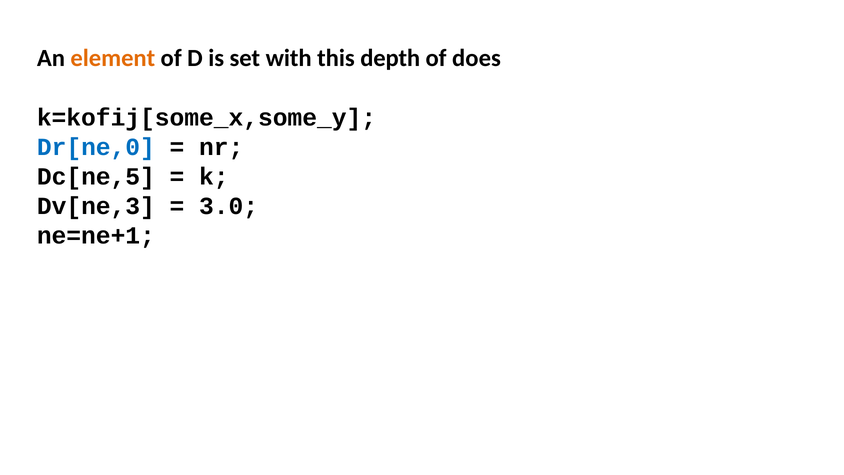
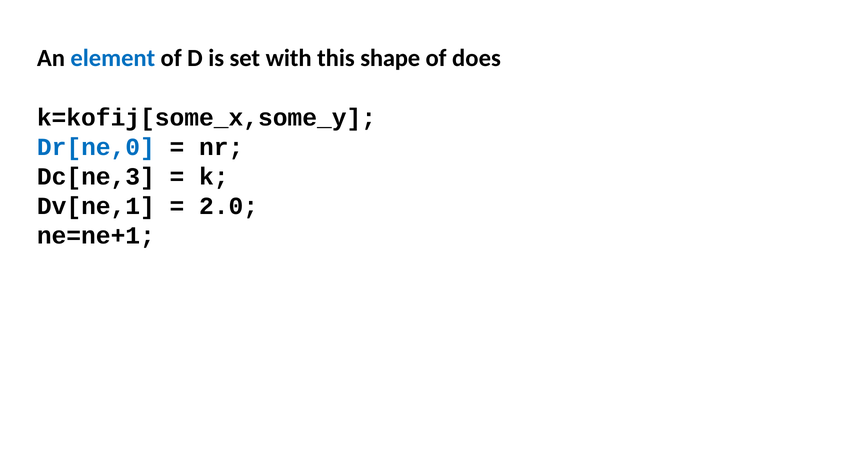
element colour: orange -> blue (113, 58)
depth: depth -> shape (390, 58)
Dc[ne,5: Dc[ne,5 -> Dc[ne,3 (96, 176)
Dv[ne,3: Dv[ne,3 -> Dv[ne,1 (96, 206)
3.0: 3.0 -> 2.0 (229, 206)
